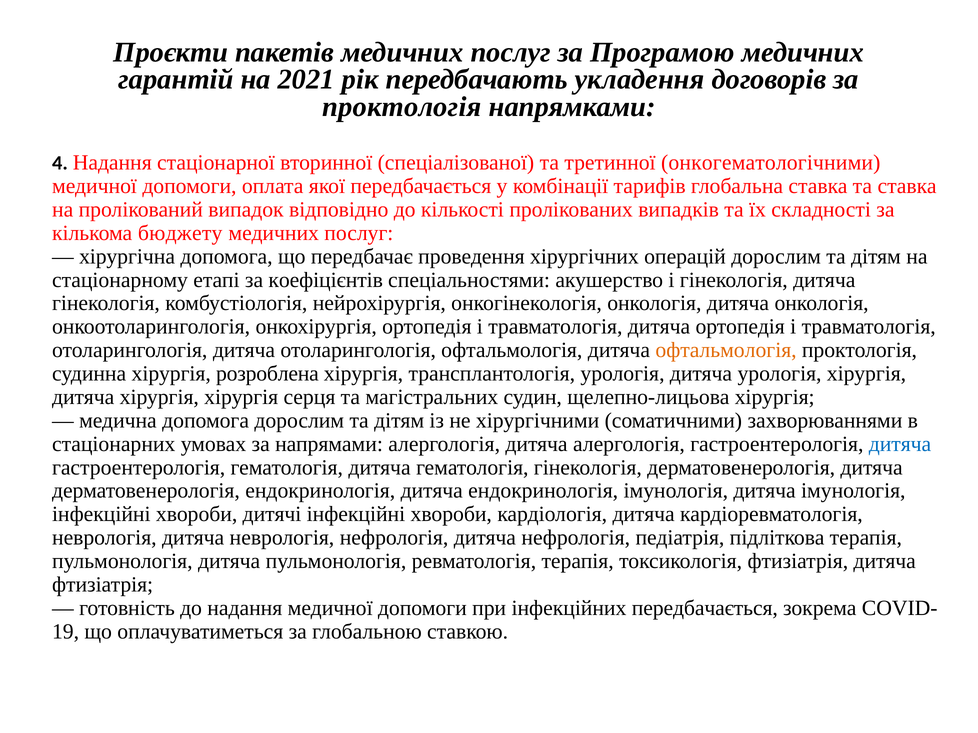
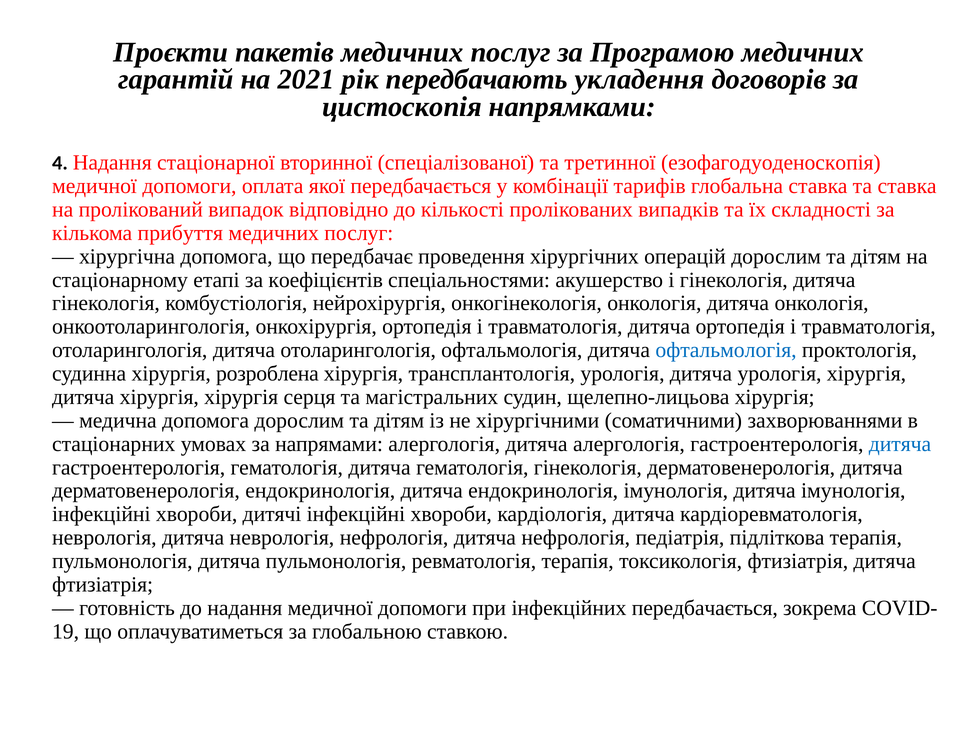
проктологія: проктологія -> цистоскопія (402, 107)
онкогематологічними: онкогематологічними -> езофагодуоденоскопія (771, 163)
бюджету: бюджету -> прибуття (180, 233)
офтальмологія colour: orange -> blue (726, 350)
